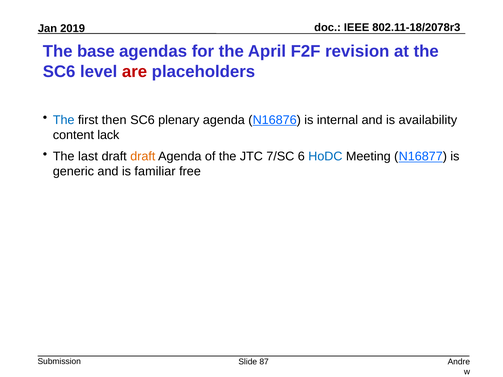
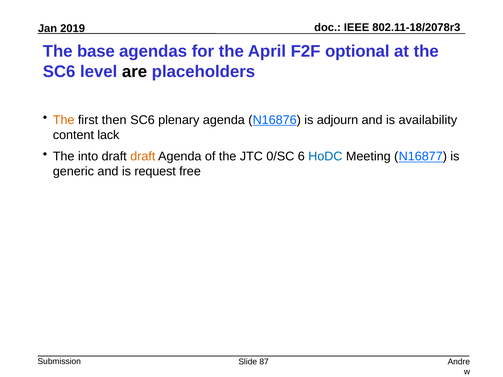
revision: revision -> optional (357, 51)
are colour: red -> black (135, 72)
The colour: blue -> orange (64, 120)
internal: internal -> adjourn (338, 120)
last: last -> into (88, 156)
7/SC: 7/SC -> 0/SC (280, 156)
familiar: familiar -> request (155, 172)
